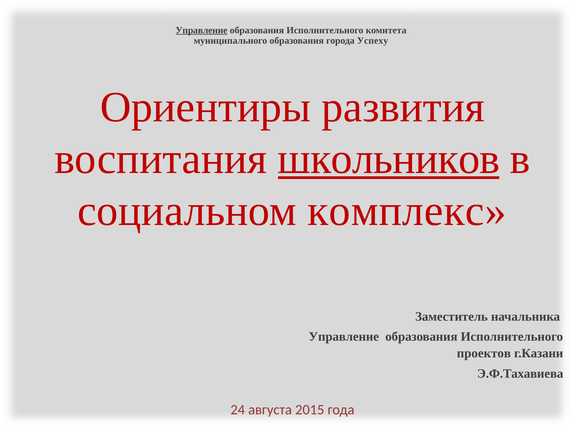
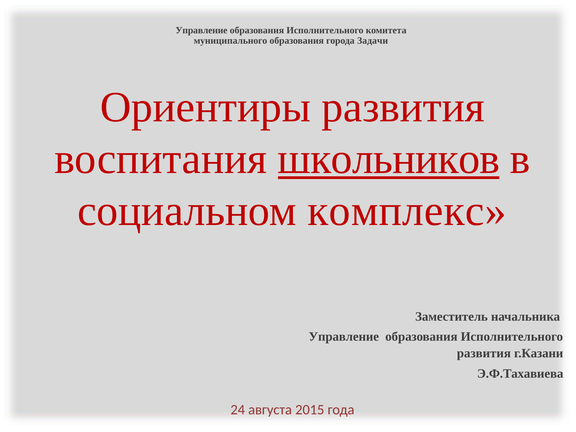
Управление underline: present -> none (202, 30)
Успеху: Успеху -> Задачи (373, 41)
проектов: проектов -> развития (484, 353)
